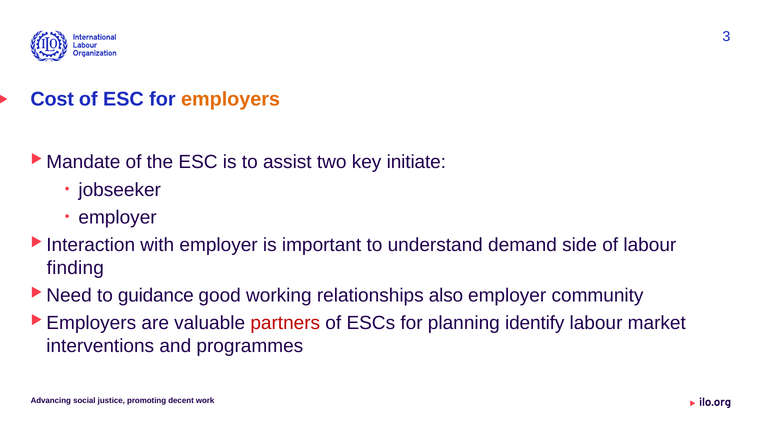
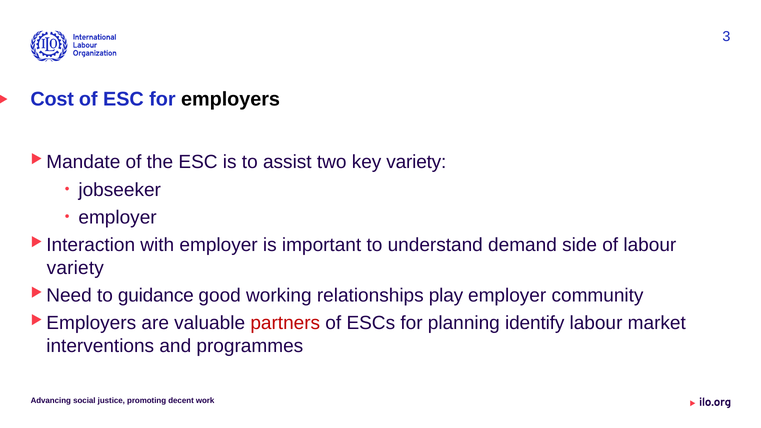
employers colour: orange -> black (231, 99)
key initiate: initiate -> variety (416, 162)
finding: finding -> variety (75, 268)
also: also -> play (446, 295)
